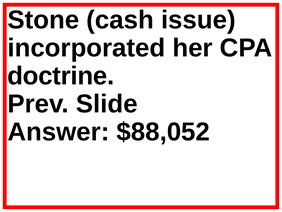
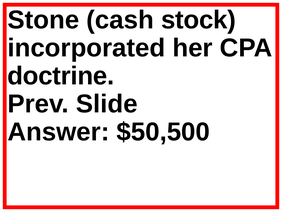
issue: issue -> stock (198, 20)
$88,052: $88,052 -> $50,500 (163, 132)
